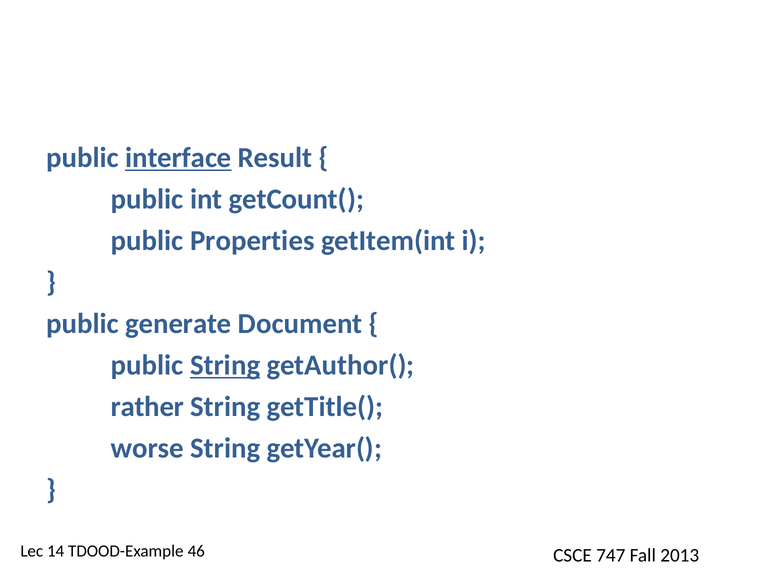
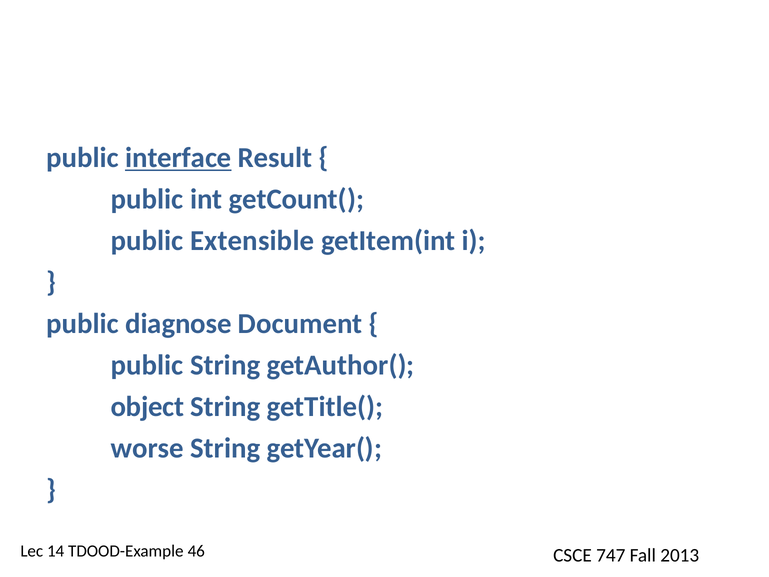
Properties: Properties -> Extensible (252, 241)
generate: generate -> diagnose (178, 324)
String underline: present -> none (225, 365)
rather: rather -> object (147, 407)
